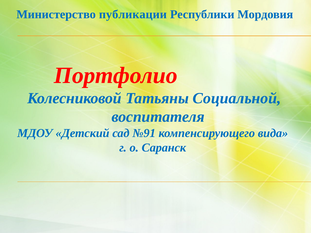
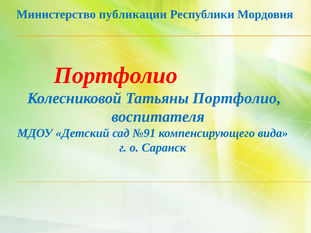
Татьяны Социальной: Социальной -> Портфолио (237, 98)
